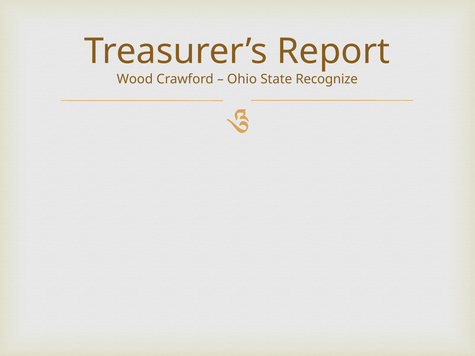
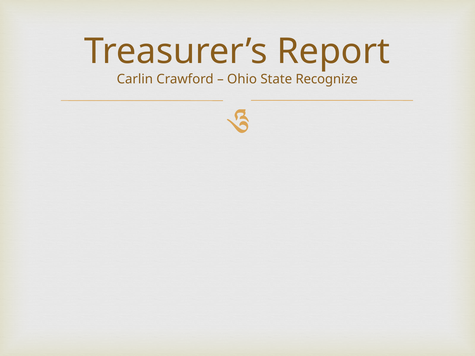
Wood: Wood -> Carlin (135, 79)
